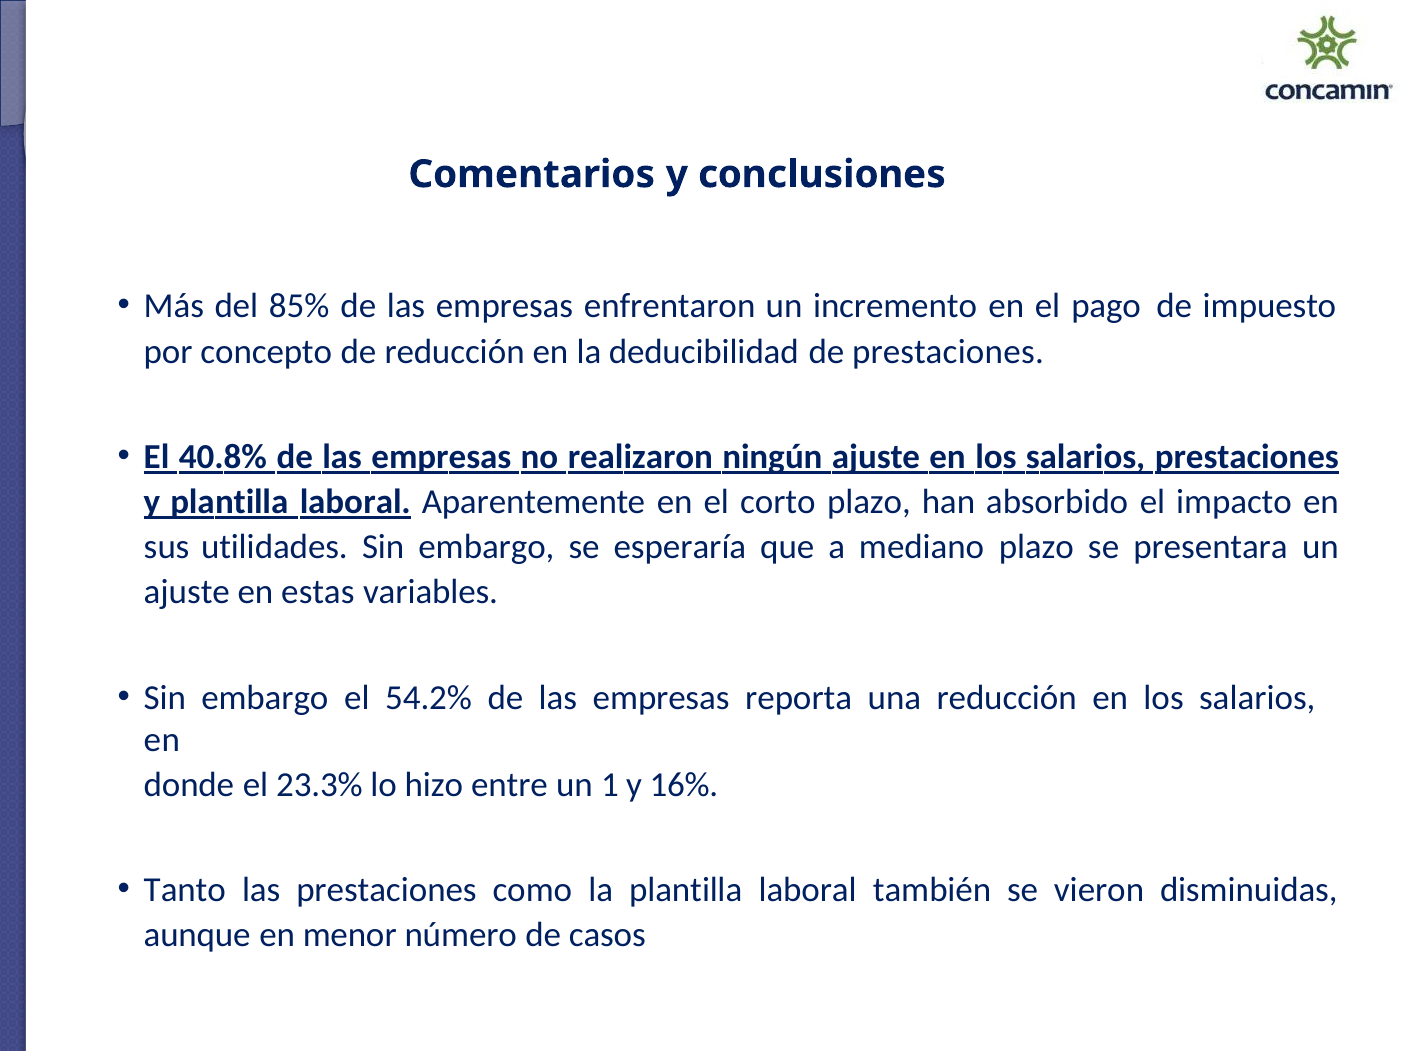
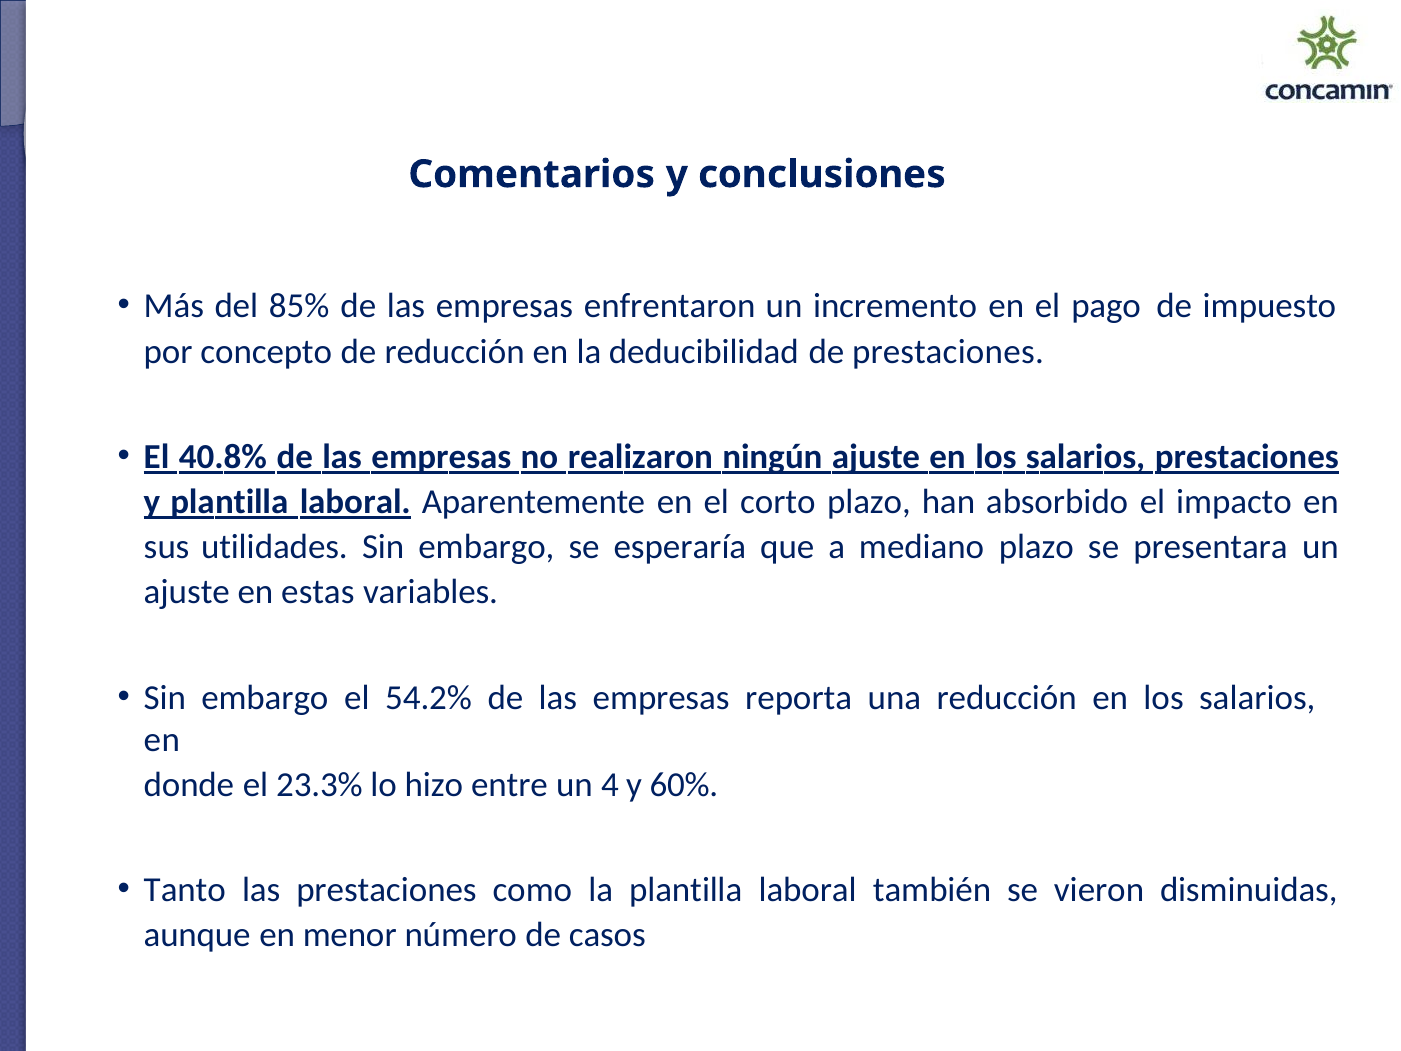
1: 1 -> 4 (610, 784)
16%: 16% -> 60% (684, 784)
